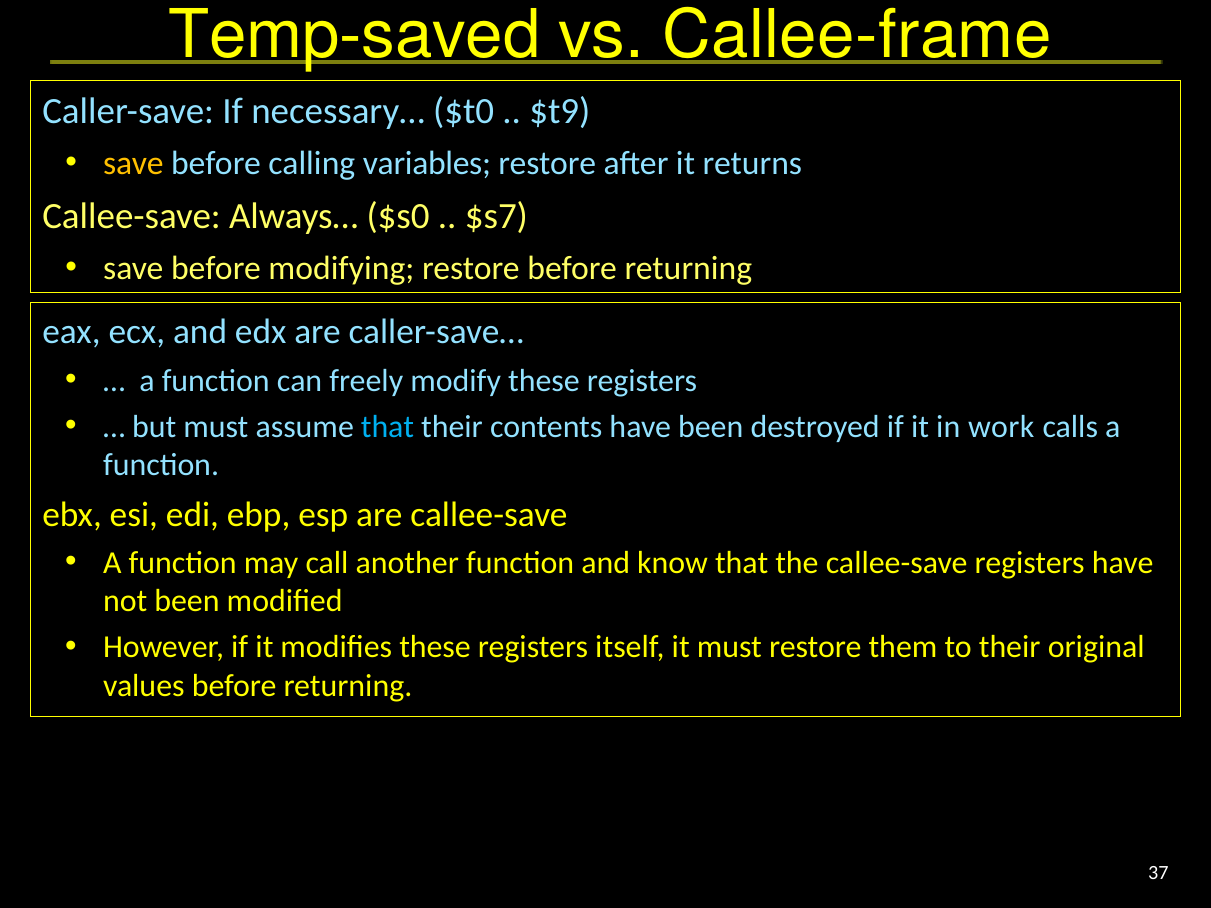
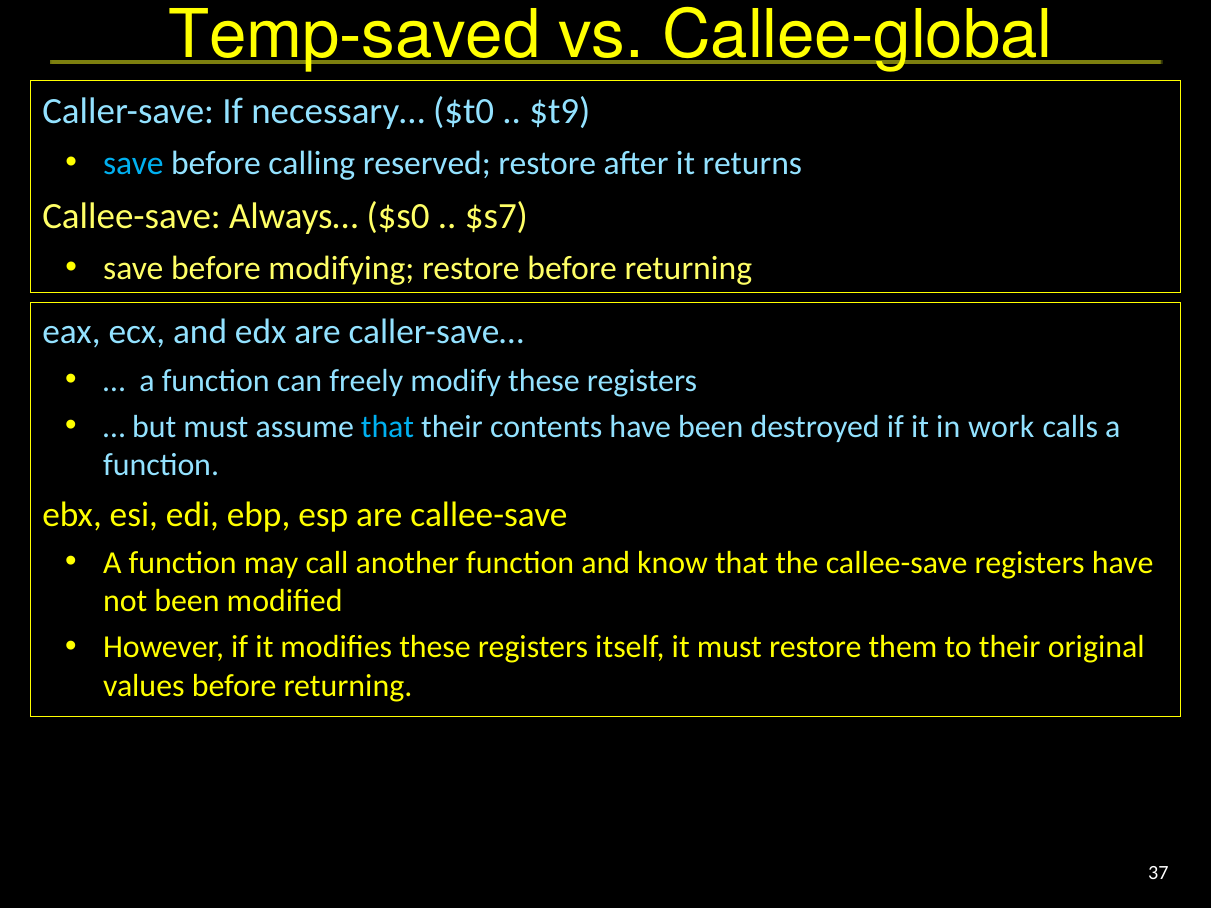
Callee-frame: Callee-frame -> Callee-global (857, 35)
save colour: yellow -> light blue (133, 163)
variables: variables -> reserved (427, 163)
